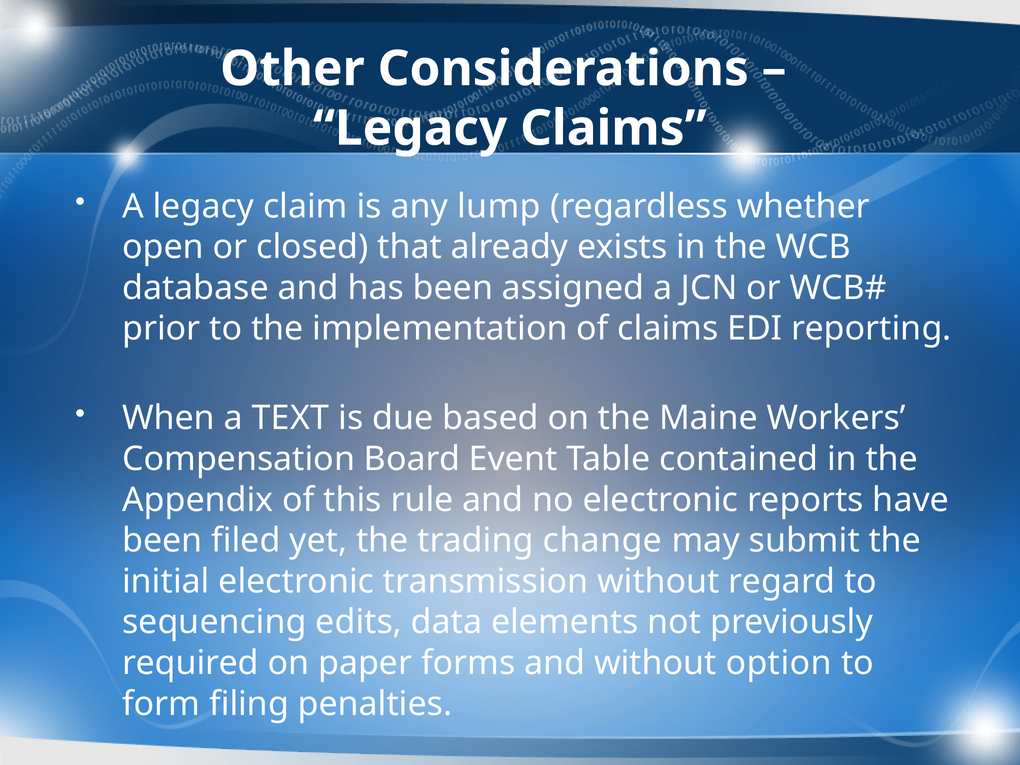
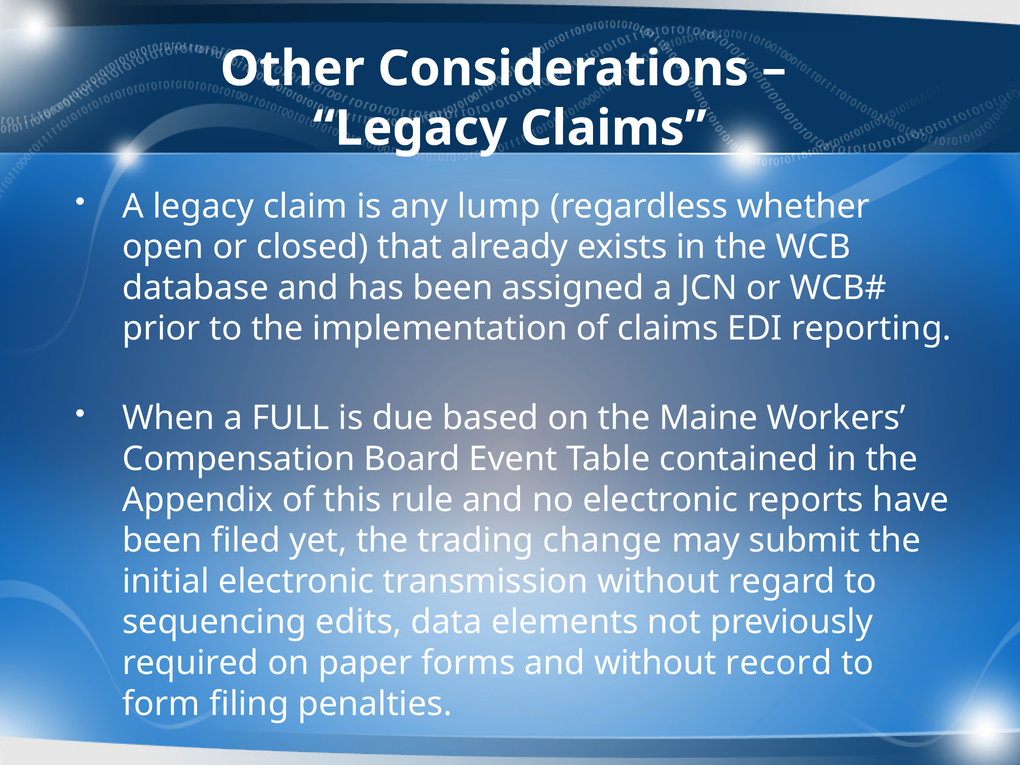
TEXT: TEXT -> FULL (291, 418)
option: option -> record (779, 663)
